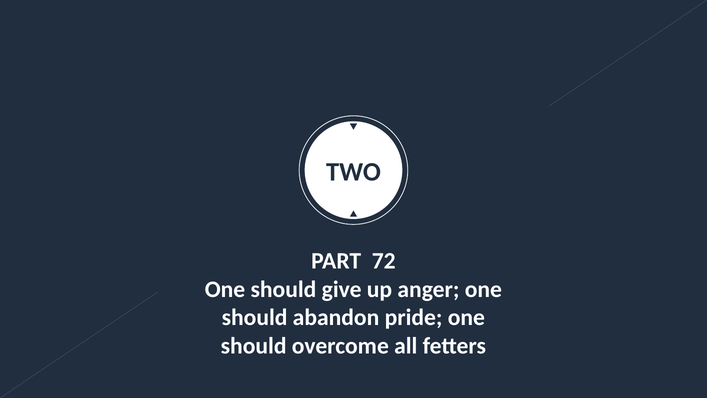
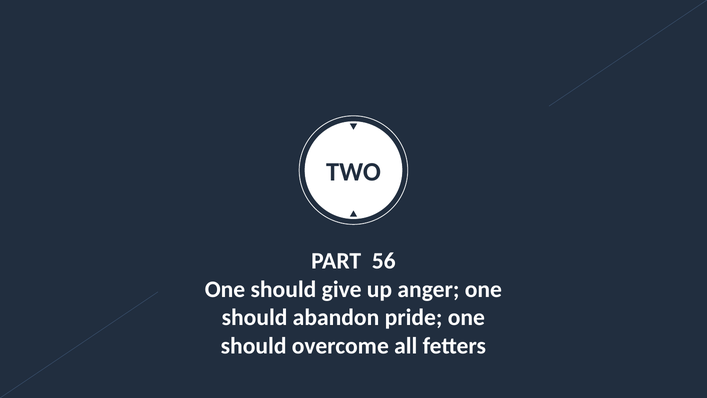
72: 72 -> 56 (384, 261)
